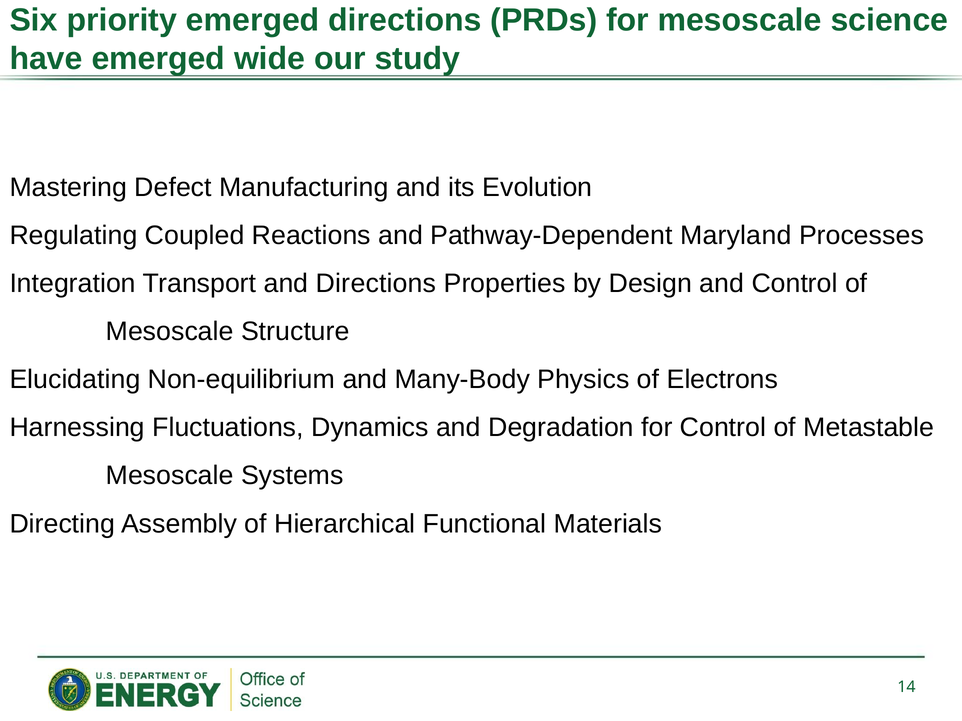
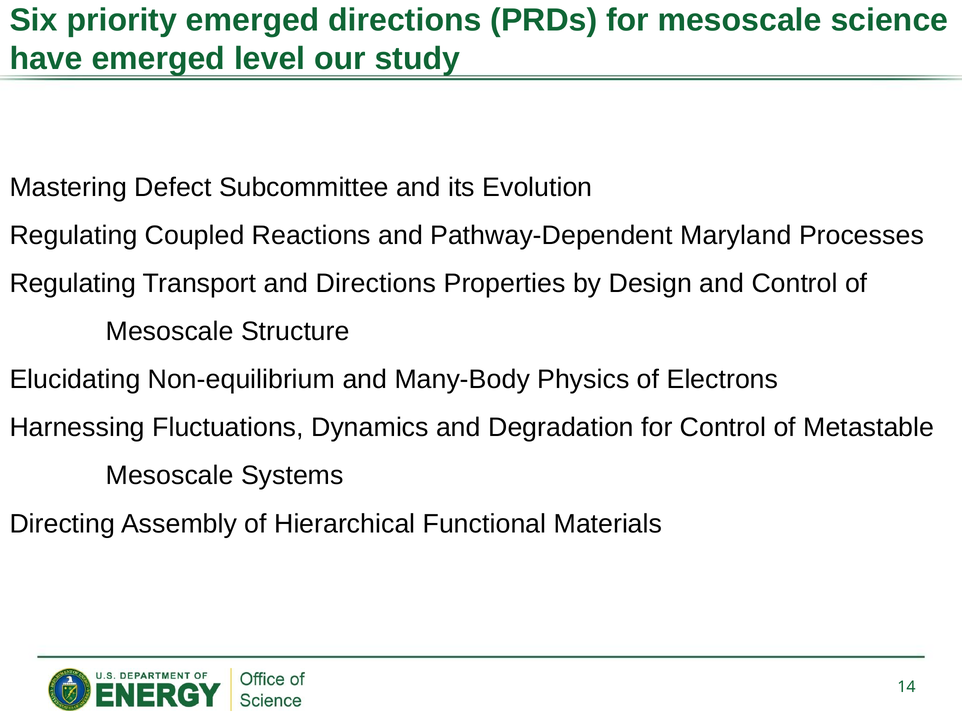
wide: wide -> level (270, 59)
Manufacturing: Manufacturing -> Subcommittee (304, 187)
Integration: Integration -> Regulating (73, 284)
